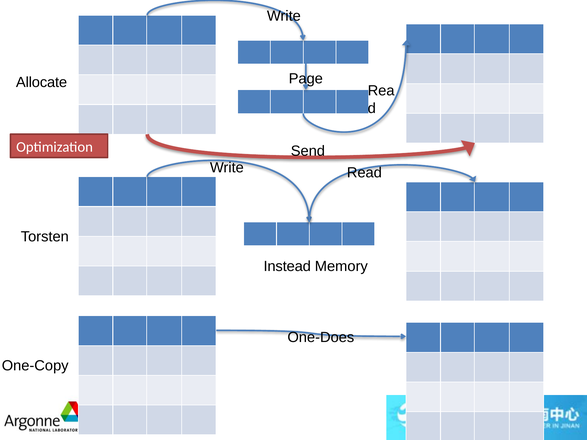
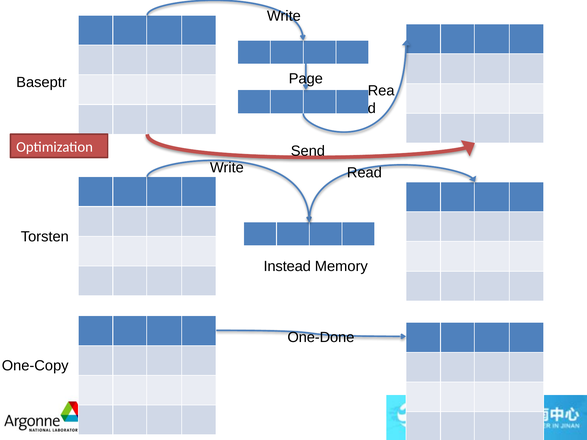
Allocate: Allocate -> Baseptr (41, 82)
One-Does: One-Does -> One-Done (321, 337)
